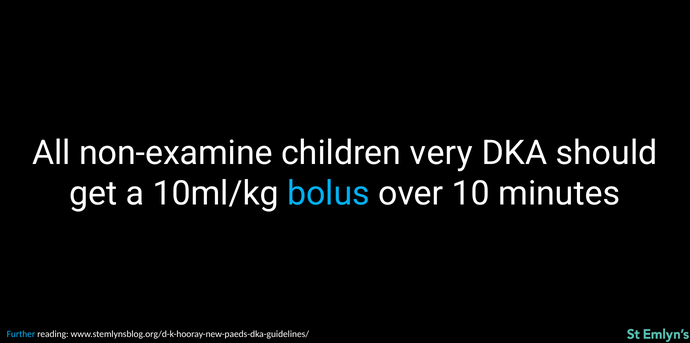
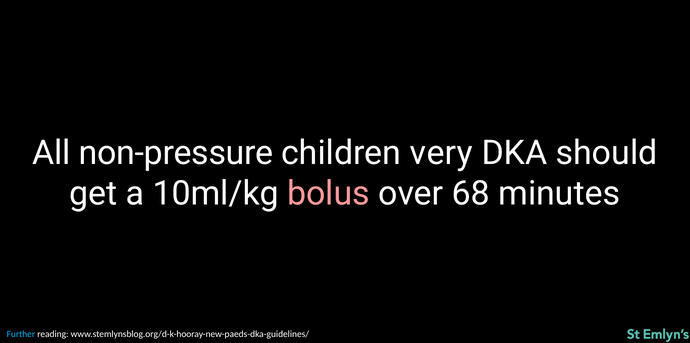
non-examine: non-examine -> non-pressure (176, 153)
bolus colour: light blue -> pink (329, 194)
10: 10 -> 68 (471, 194)
